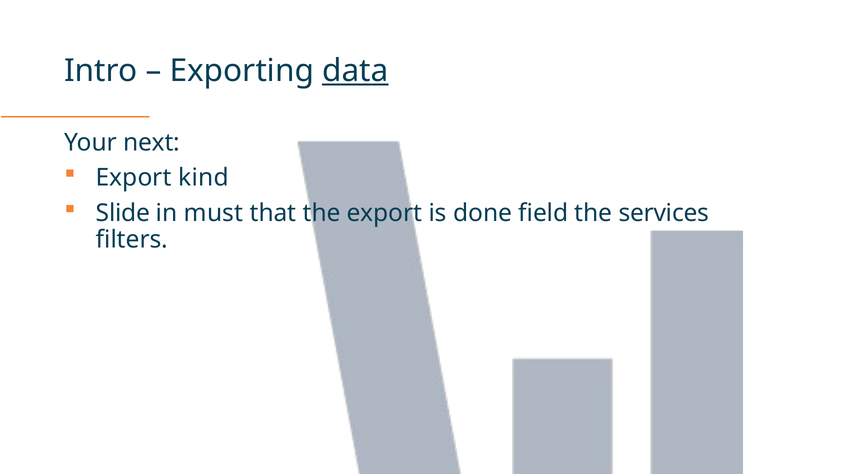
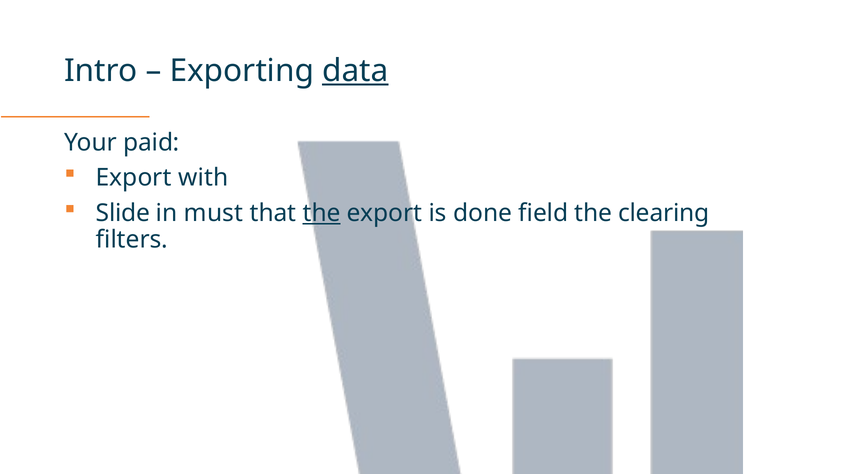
next: next -> paid (151, 143)
kind: kind -> with (203, 178)
the underline: none -> present (322, 213)
services: services -> clearing (664, 213)
